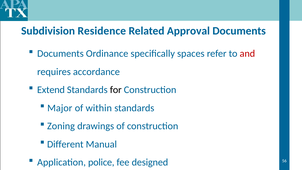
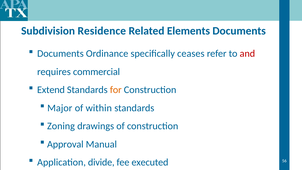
Approval: Approval -> Elements (188, 31)
spaces: spaces -> ceases (191, 54)
accordance: accordance -> commercial (97, 72)
for colour: black -> orange (116, 90)
Different: Different -> Approval (65, 144)
police: police -> divide (101, 162)
designed: designed -> executed (150, 162)
